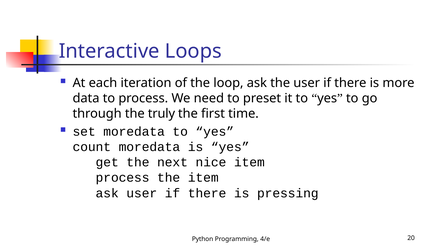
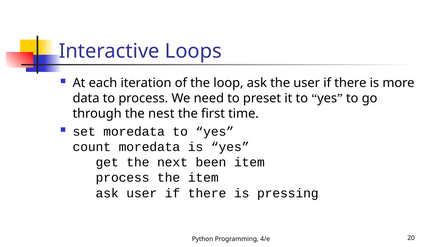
truly: truly -> nest (161, 114)
nice: nice -> been (211, 163)
